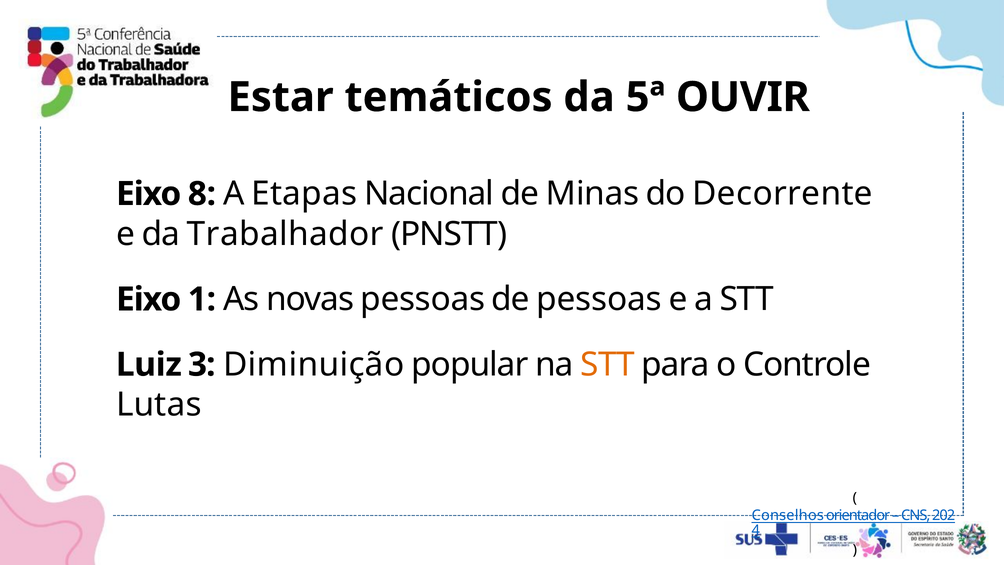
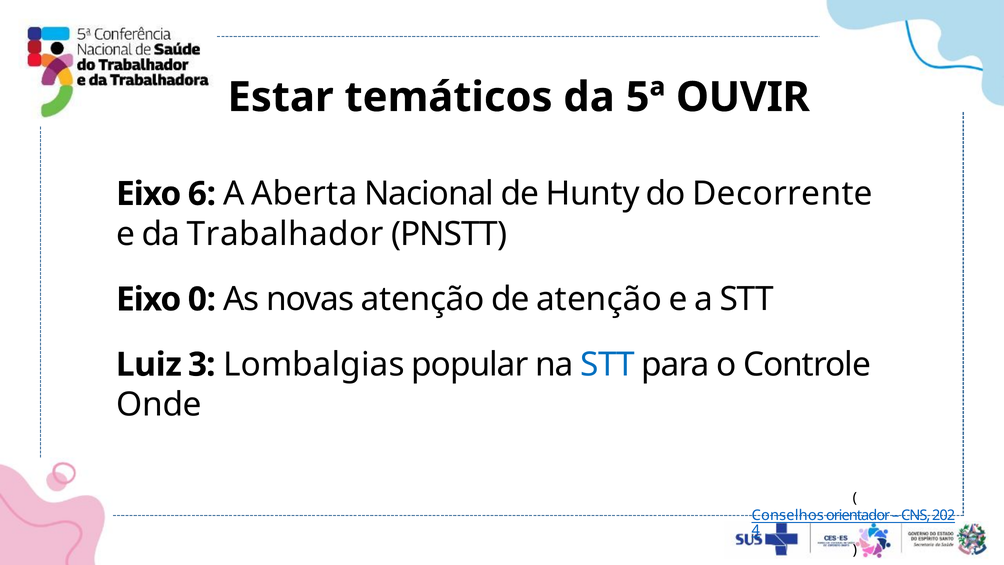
8: 8 -> 6 (202, 194)
Etapas: Etapas -> Aberta (304, 194)
Minas: Minas -> Hunty (593, 194)
1: 1 -> 0 (202, 299)
novas pessoas: pessoas -> atenção (423, 299)
de pessoas: pessoas -> atenção (599, 299)
Diminuição: Diminuição -> Lombalgias (314, 365)
STT colour: orange -> blue (608, 365)
Lutas: Lutas -> Onde (159, 405)
